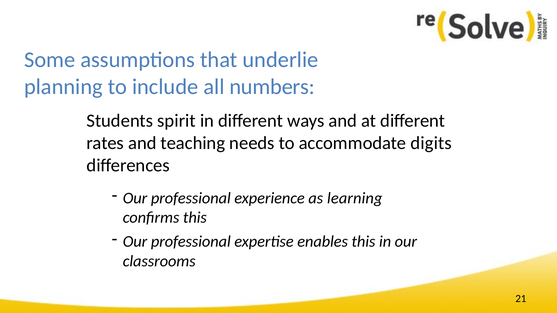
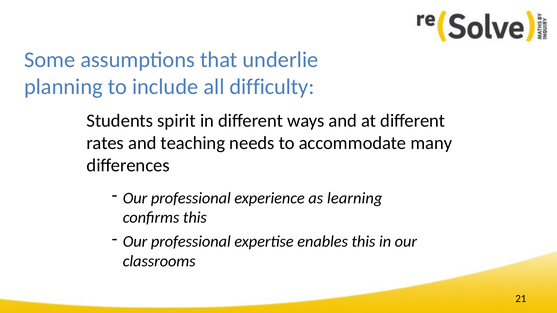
numbers: numbers -> difficulty (272, 87)
digits: digits -> many (431, 143)
